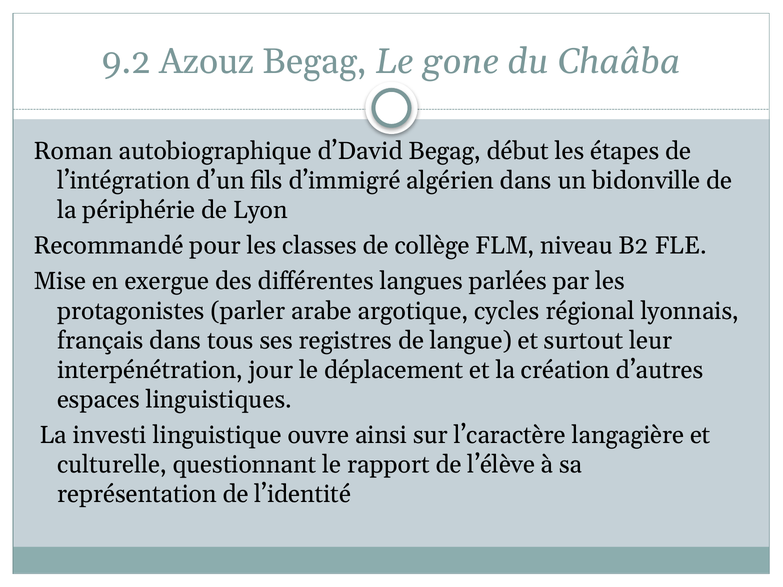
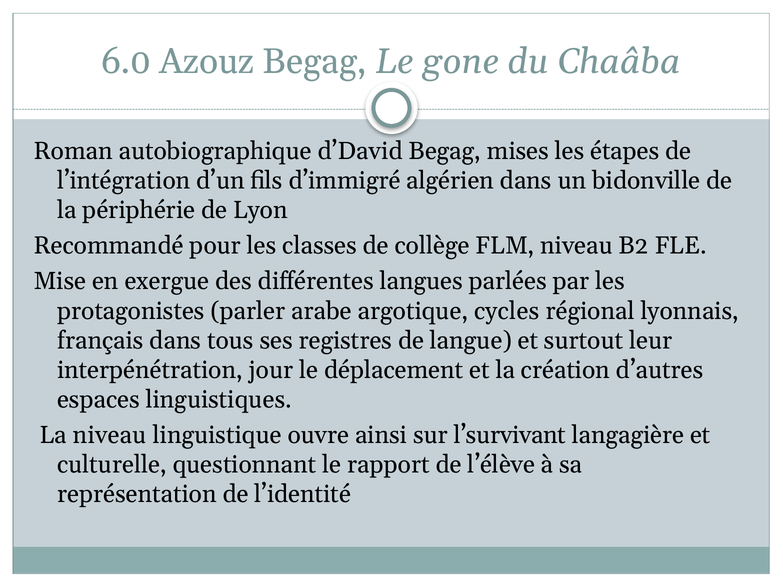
9.2: 9.2 -> 6.0 (126, 62)
début: début -> mises (518, 151)
La investi: investi -> niveau (110, 435)
l’caractère: l’caractère -> l’survivant (510, 435)
